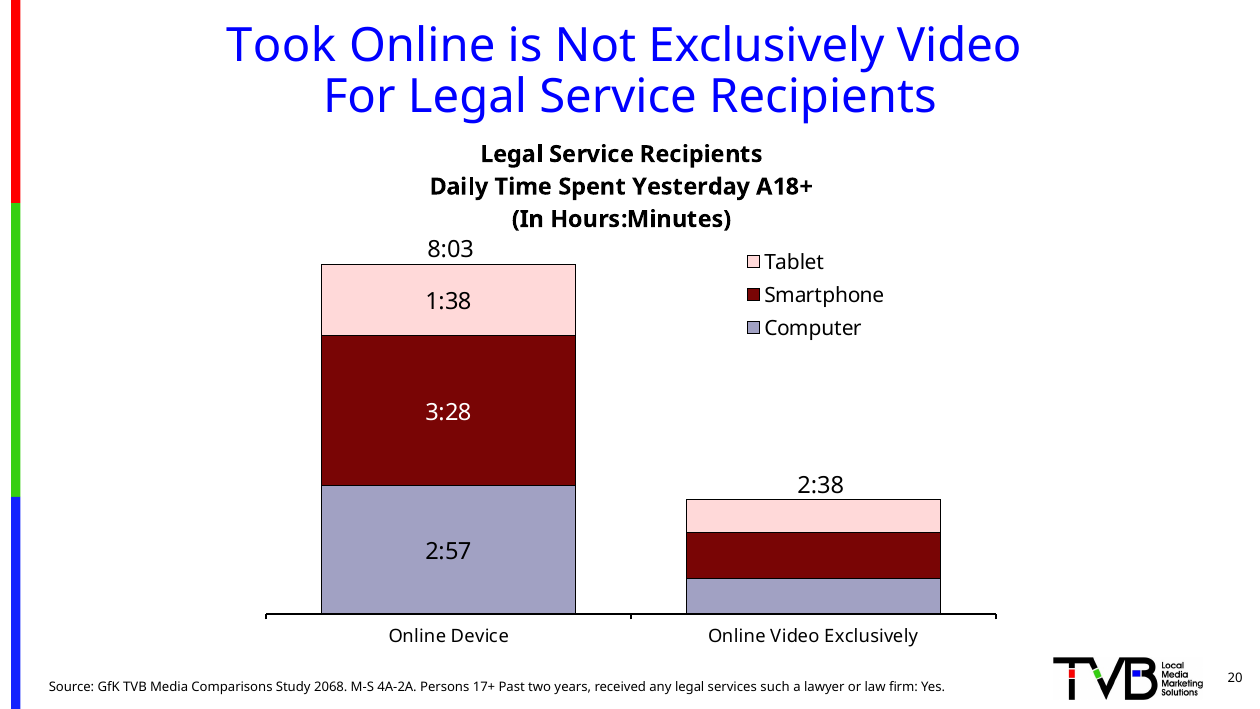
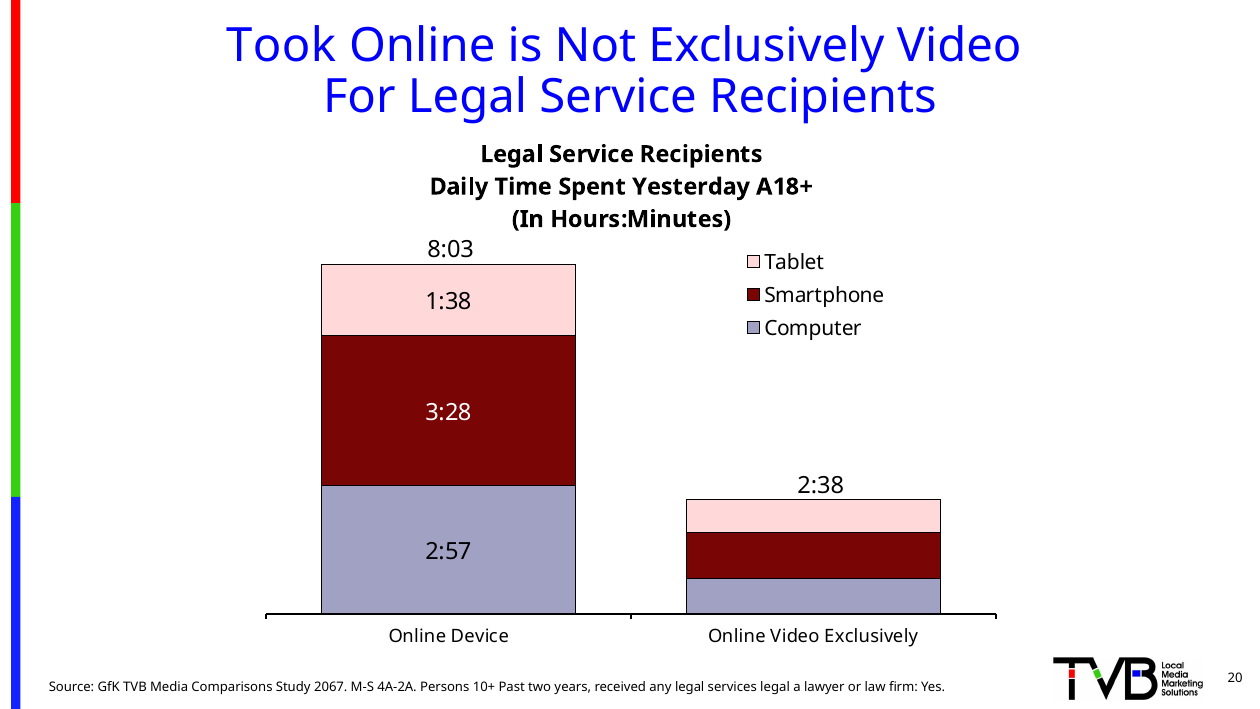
2068: 2068 -> 2067 (331, 687)
17+: 17+ -> 10+ (484, 687)
services such: such -> legal (775, 687)
